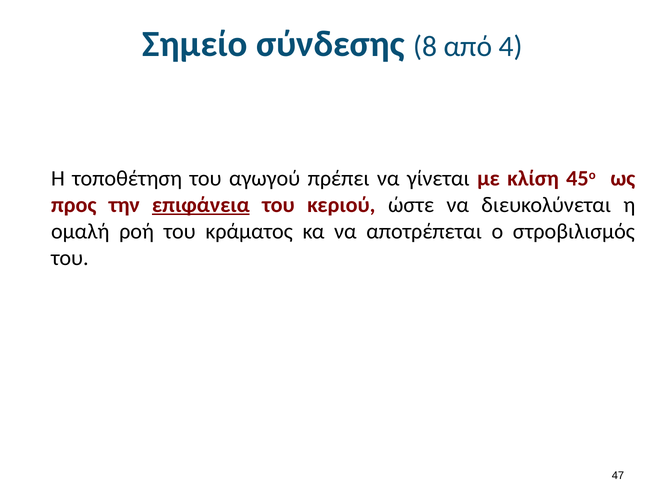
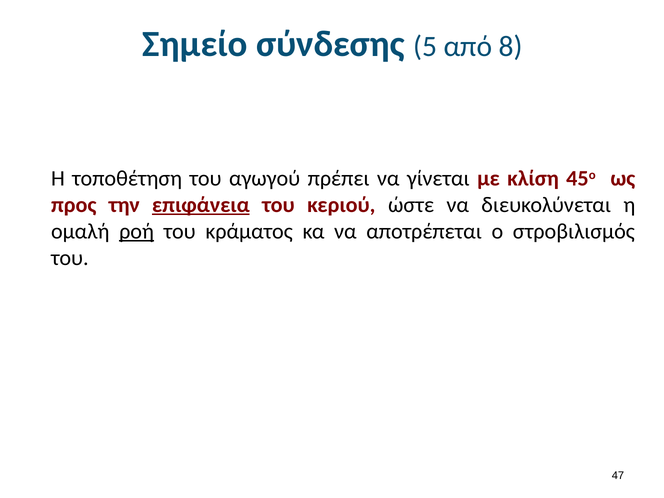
8: 8 -> 5 (425, 46)
4: 4 -> 8 (511, 46)
ροή underline: none -> present (137, 231)
